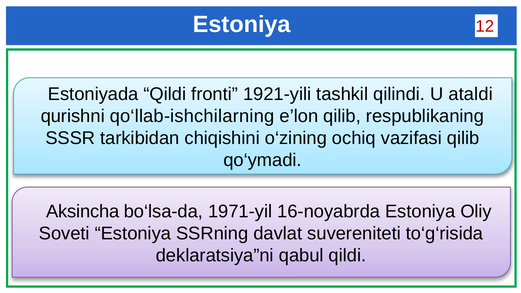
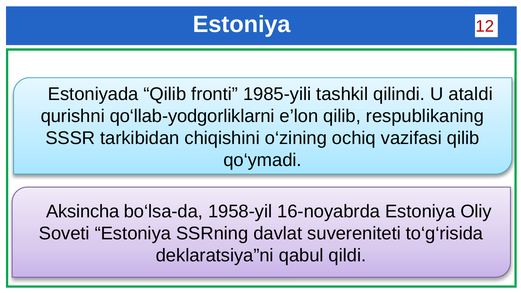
Estoniyada Qildi: Qildi -> Qilib (165, 94)
1921-yili: 1921-yili -> 1985-yili (277, 94)
qo‘llab-ishchilarning: qo‘llab-ishchilarning -> qo‘llab-yodgorliklarni (192, 116)
1971-yil: 1971-yil -> 1958-yil (240, 212)
